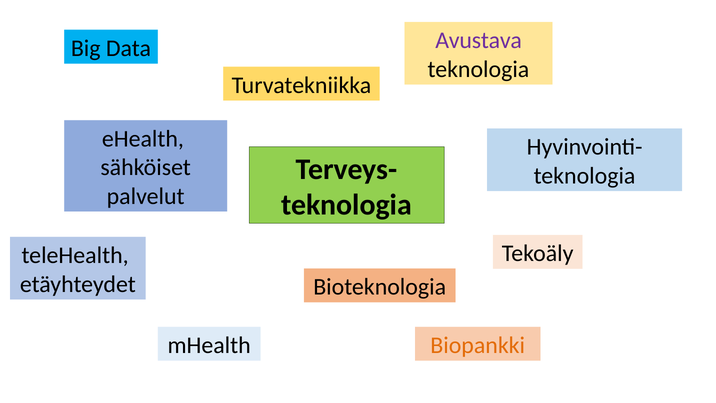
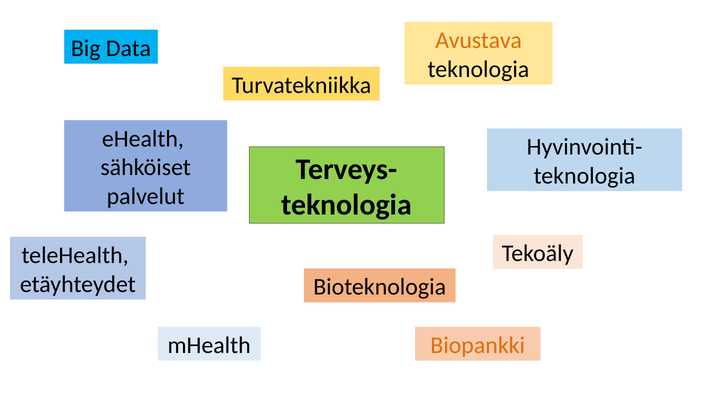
Avustava colour: purple -> orange (479, 41)
